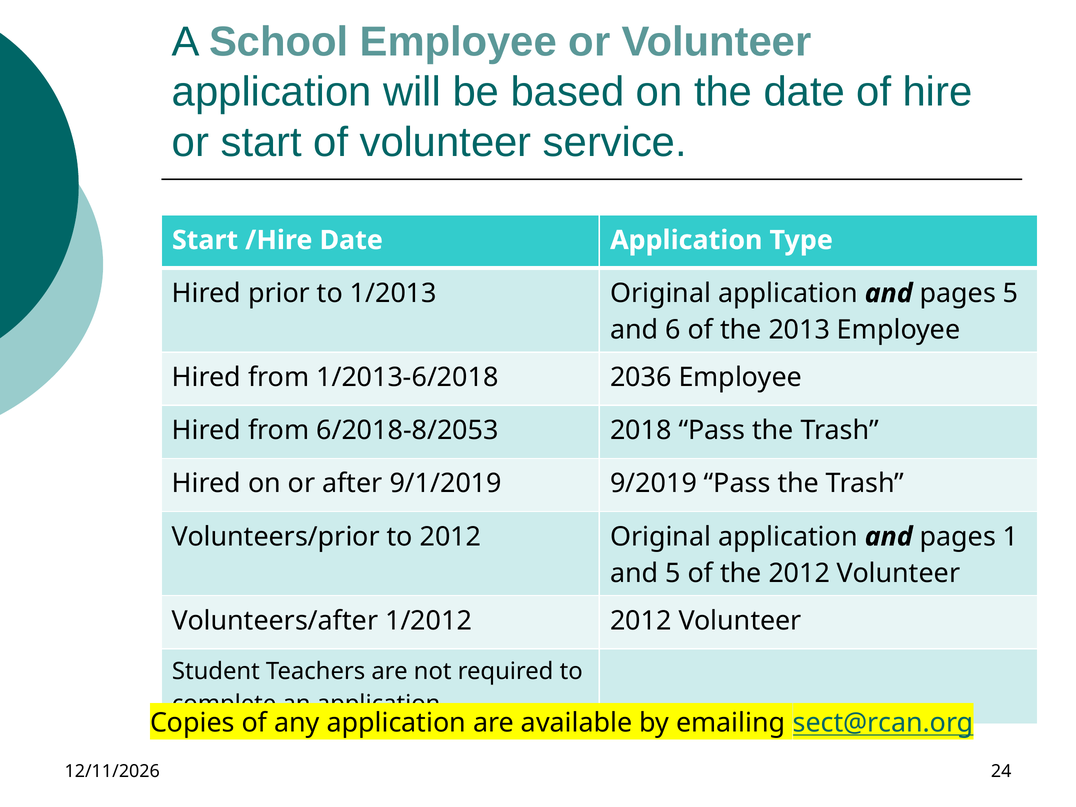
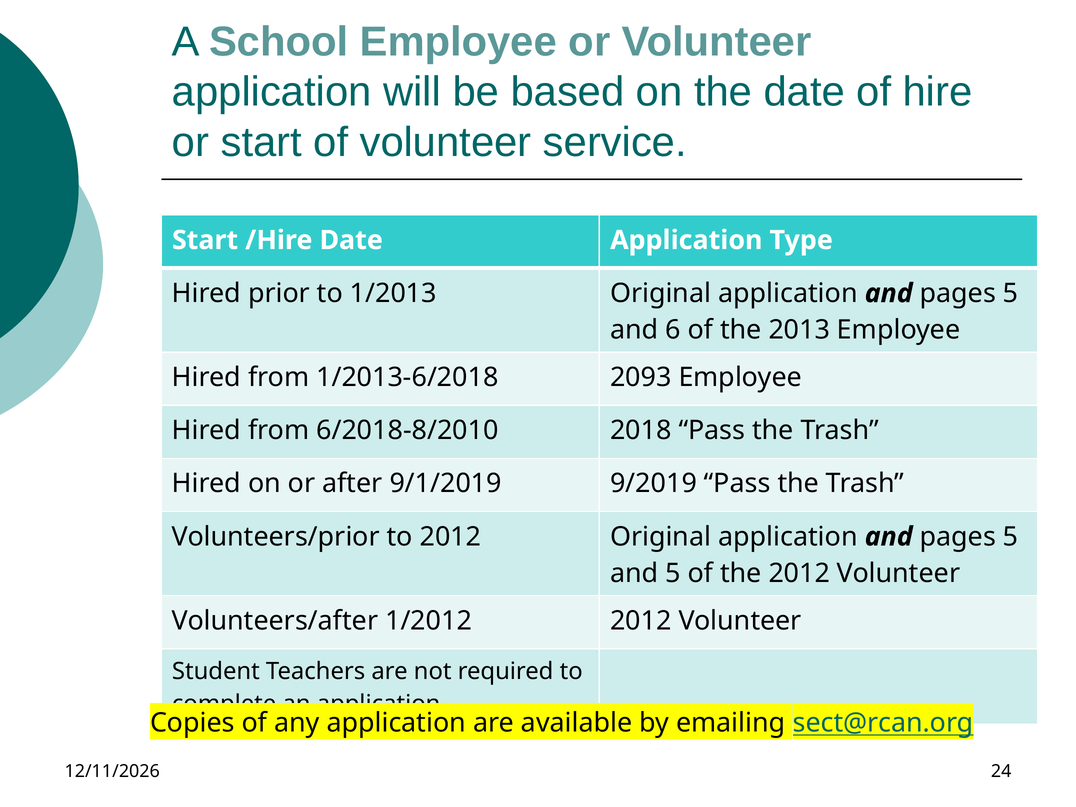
2036: 2036 -> 2093 (641, 377)
6/2018-8/2053: 6/2018-8/2053 -> 6/2018-8/2010 (407, 430)
1: 1 -> 5 (1011, 537)
